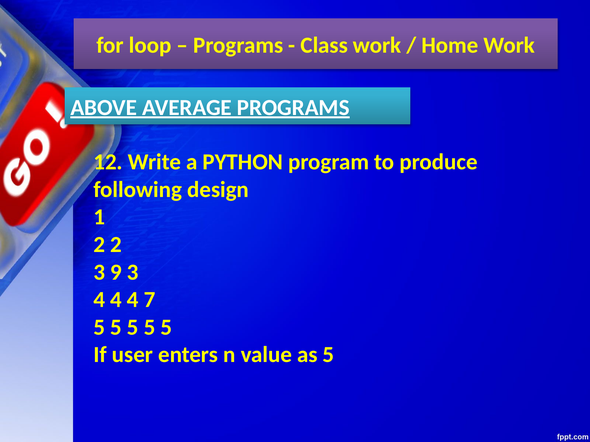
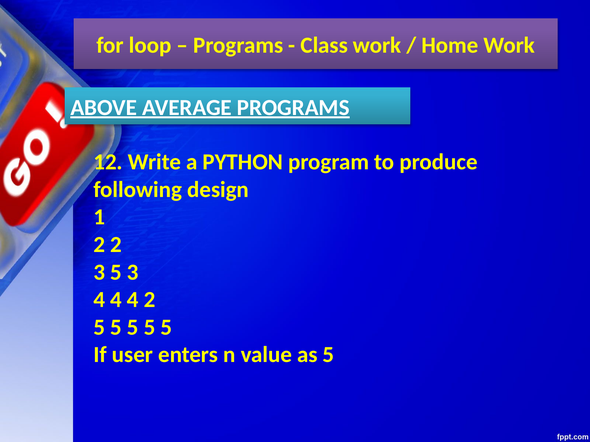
3 9: 9 -> 5 (116, 272)
4 7: 7 -> 2 (150, 300)
